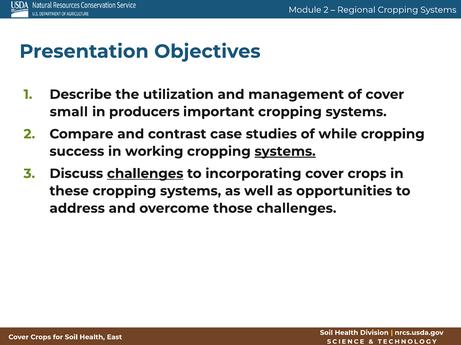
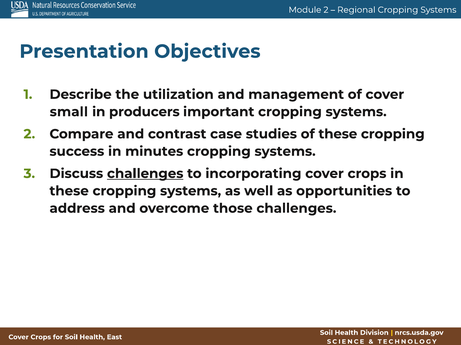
of while: while -> these (338, 134)
working: working -> minutes (154, 152)
systems underline: present -> none (285, 152)
